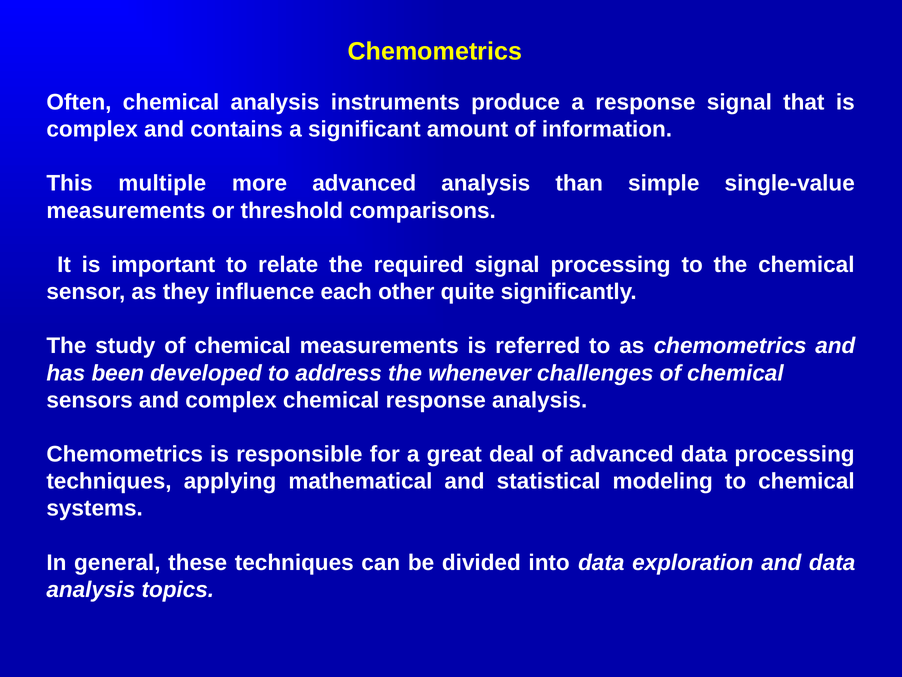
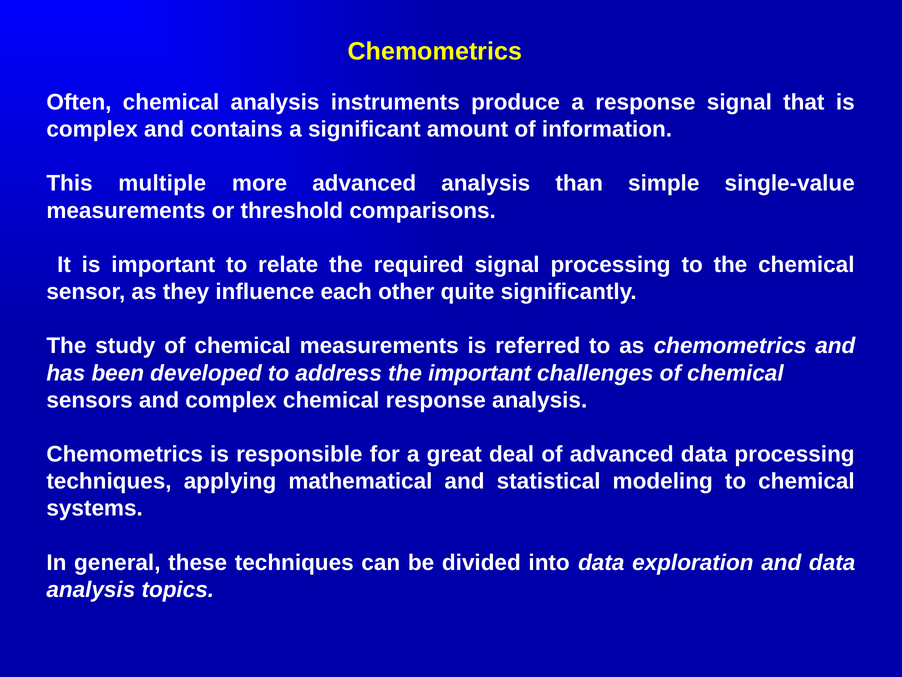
the whenever: whenever -> important (480, 373)
